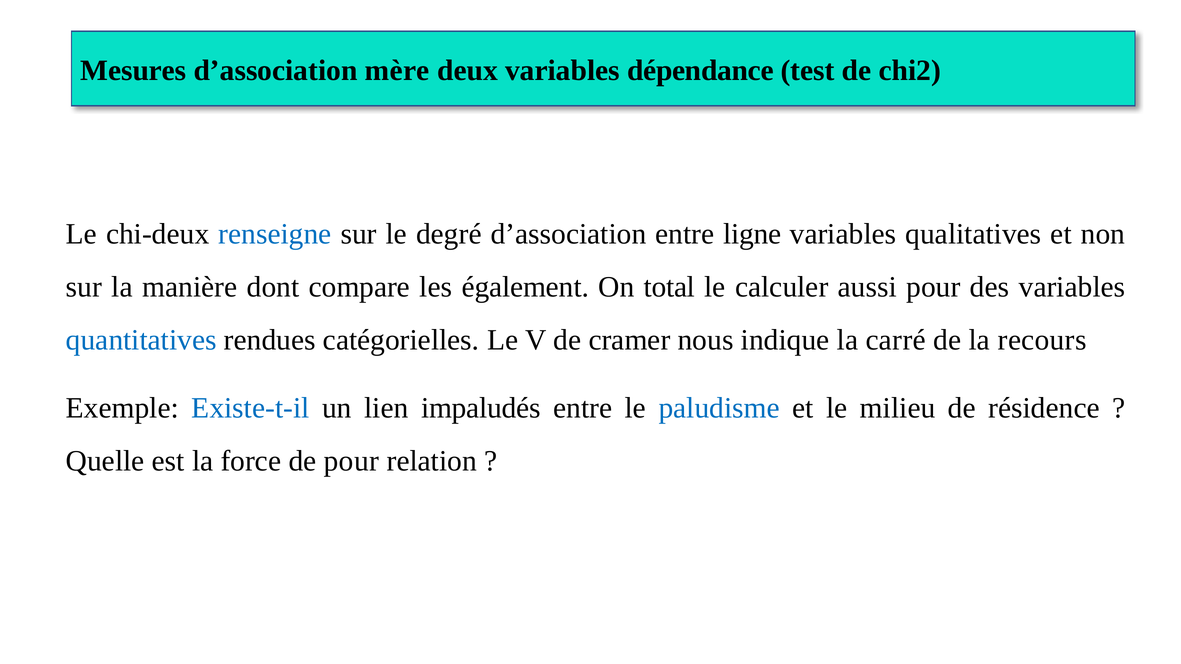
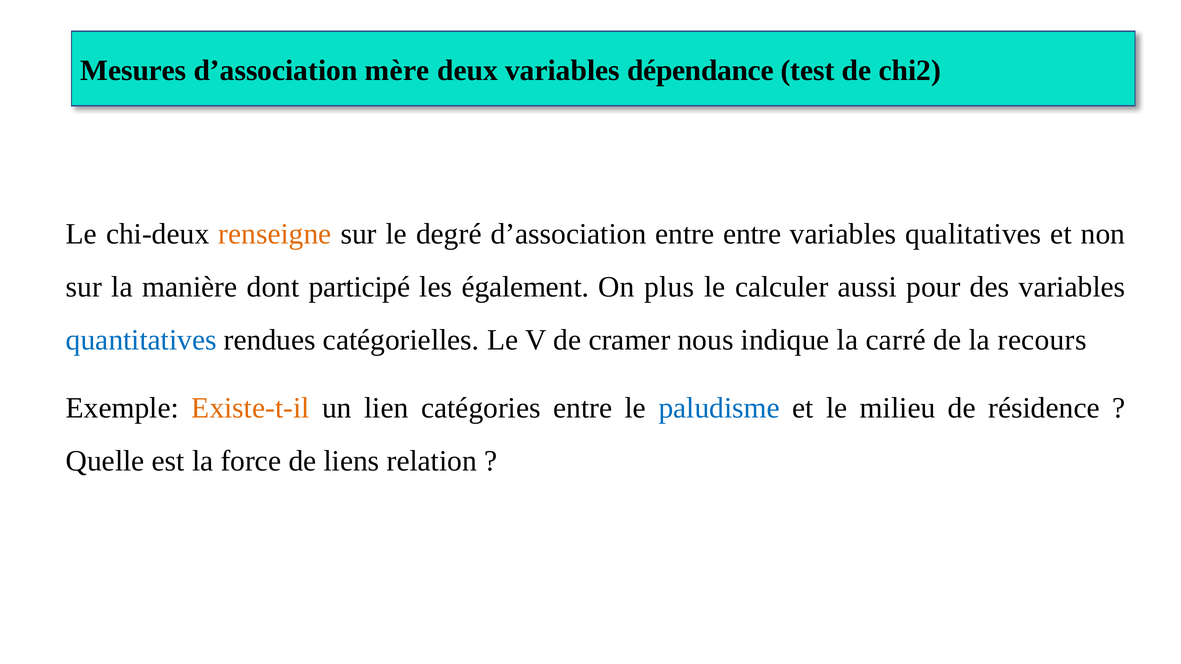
renseigne colour: blue -> orange (275, 234)
entre ligne: ligne -> entre (752, 234)
compare: compare -> participé (359, 287)
total: total -> plus (669, 287)
Existe-t-il colour: blue -> orange (250, 408)
impaludés: impaludés -> catégories (481, 408)
de pour: pour -> liens (352, 461)
